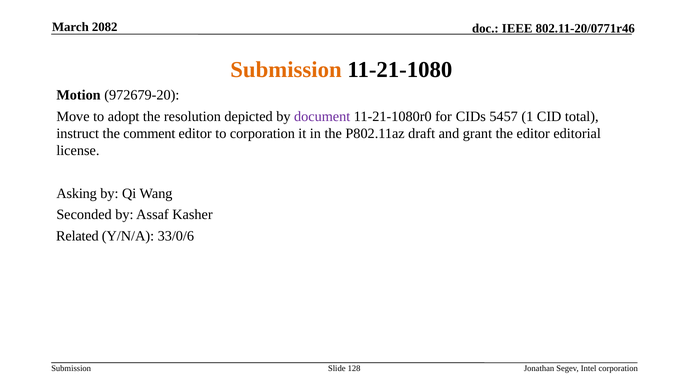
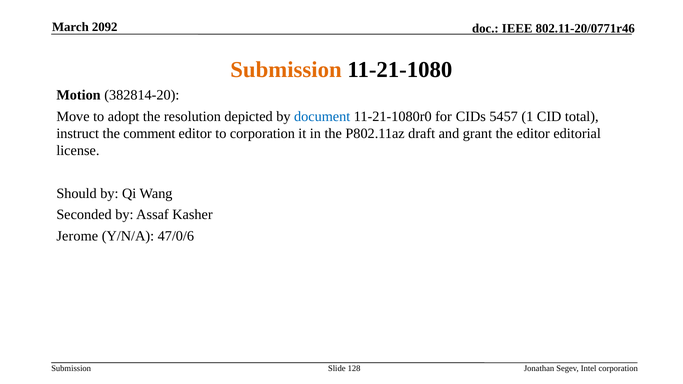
2082: 2082 -> 2092 (105, 27)
972679-20: 972679-20 -> 382814-20 (142, 95)
document colour: purple -> blue (322, 117)
Asking: Asking -> Should (77, 194)
Related: Related -> Jerome (77, 236)
33/0/6: 33/0/6 -> 47/0/6 (176, 236)
